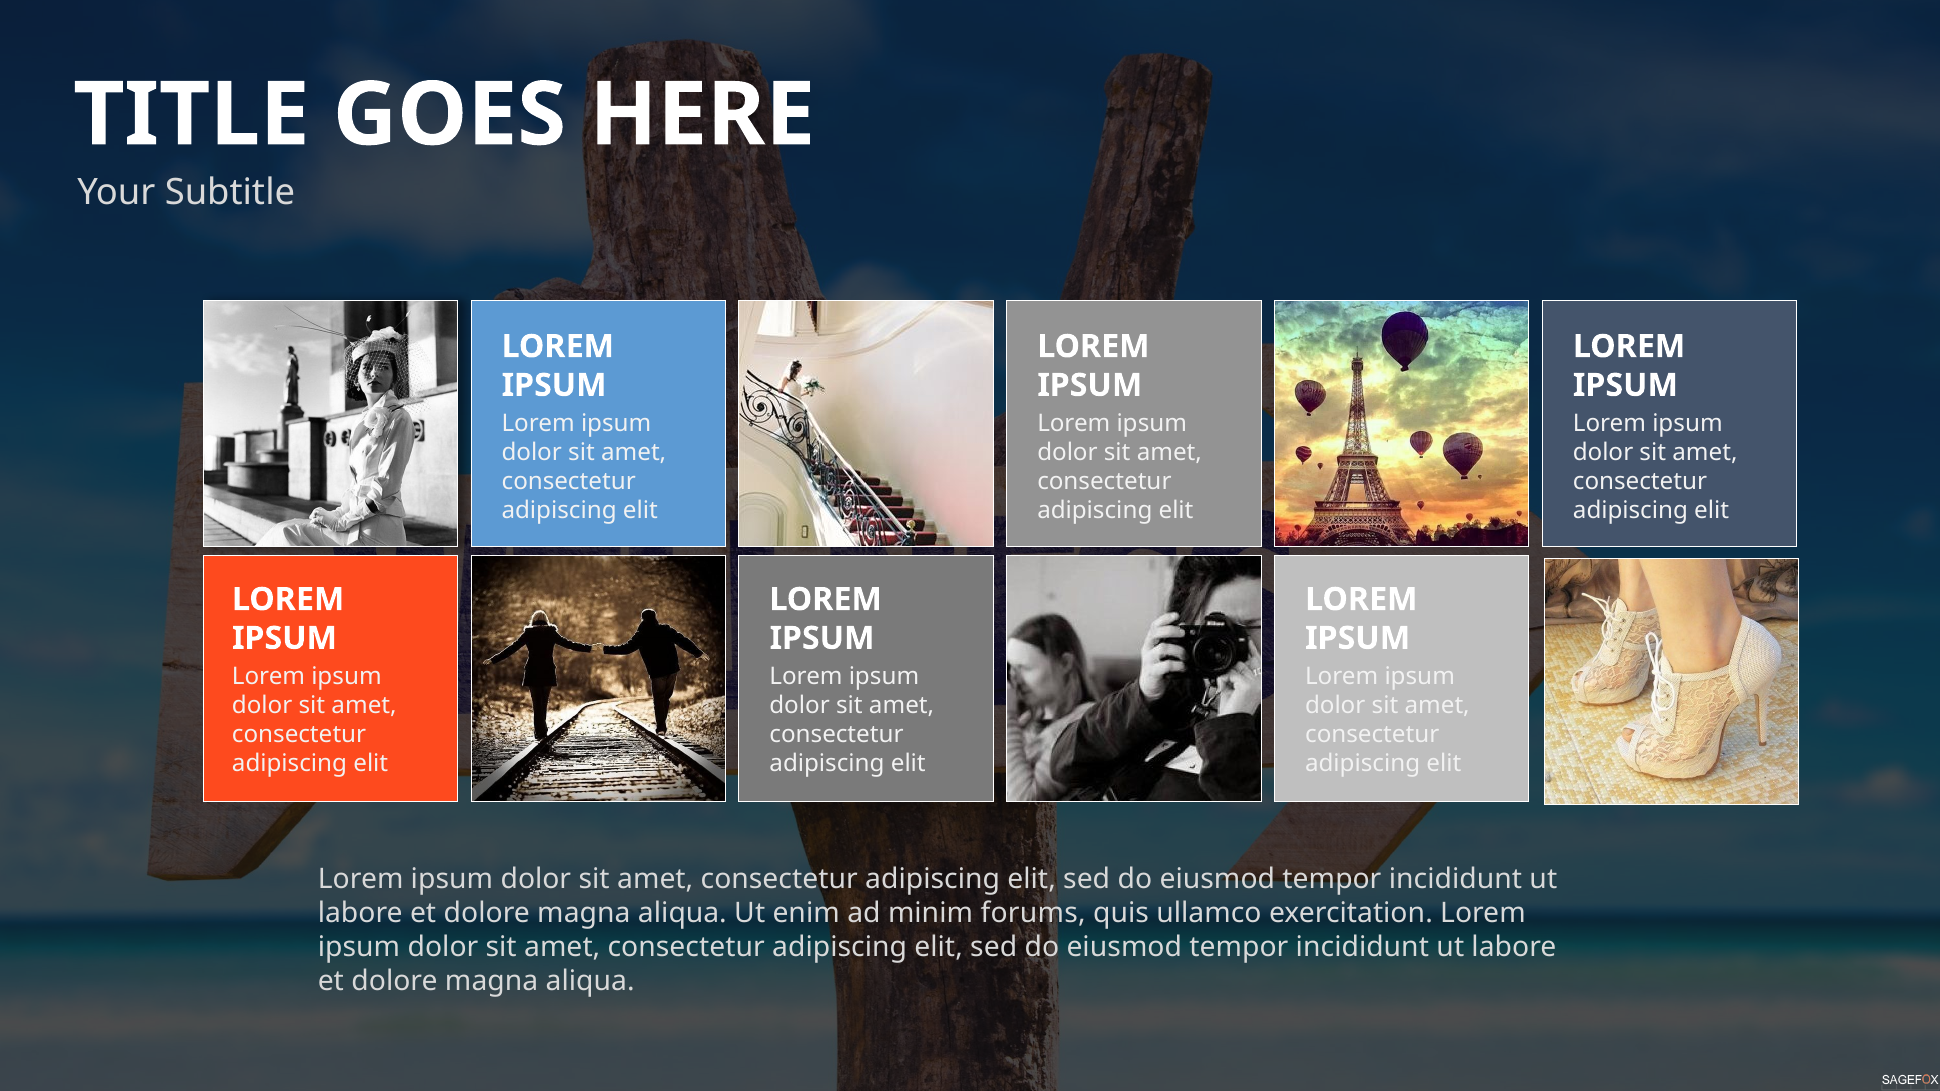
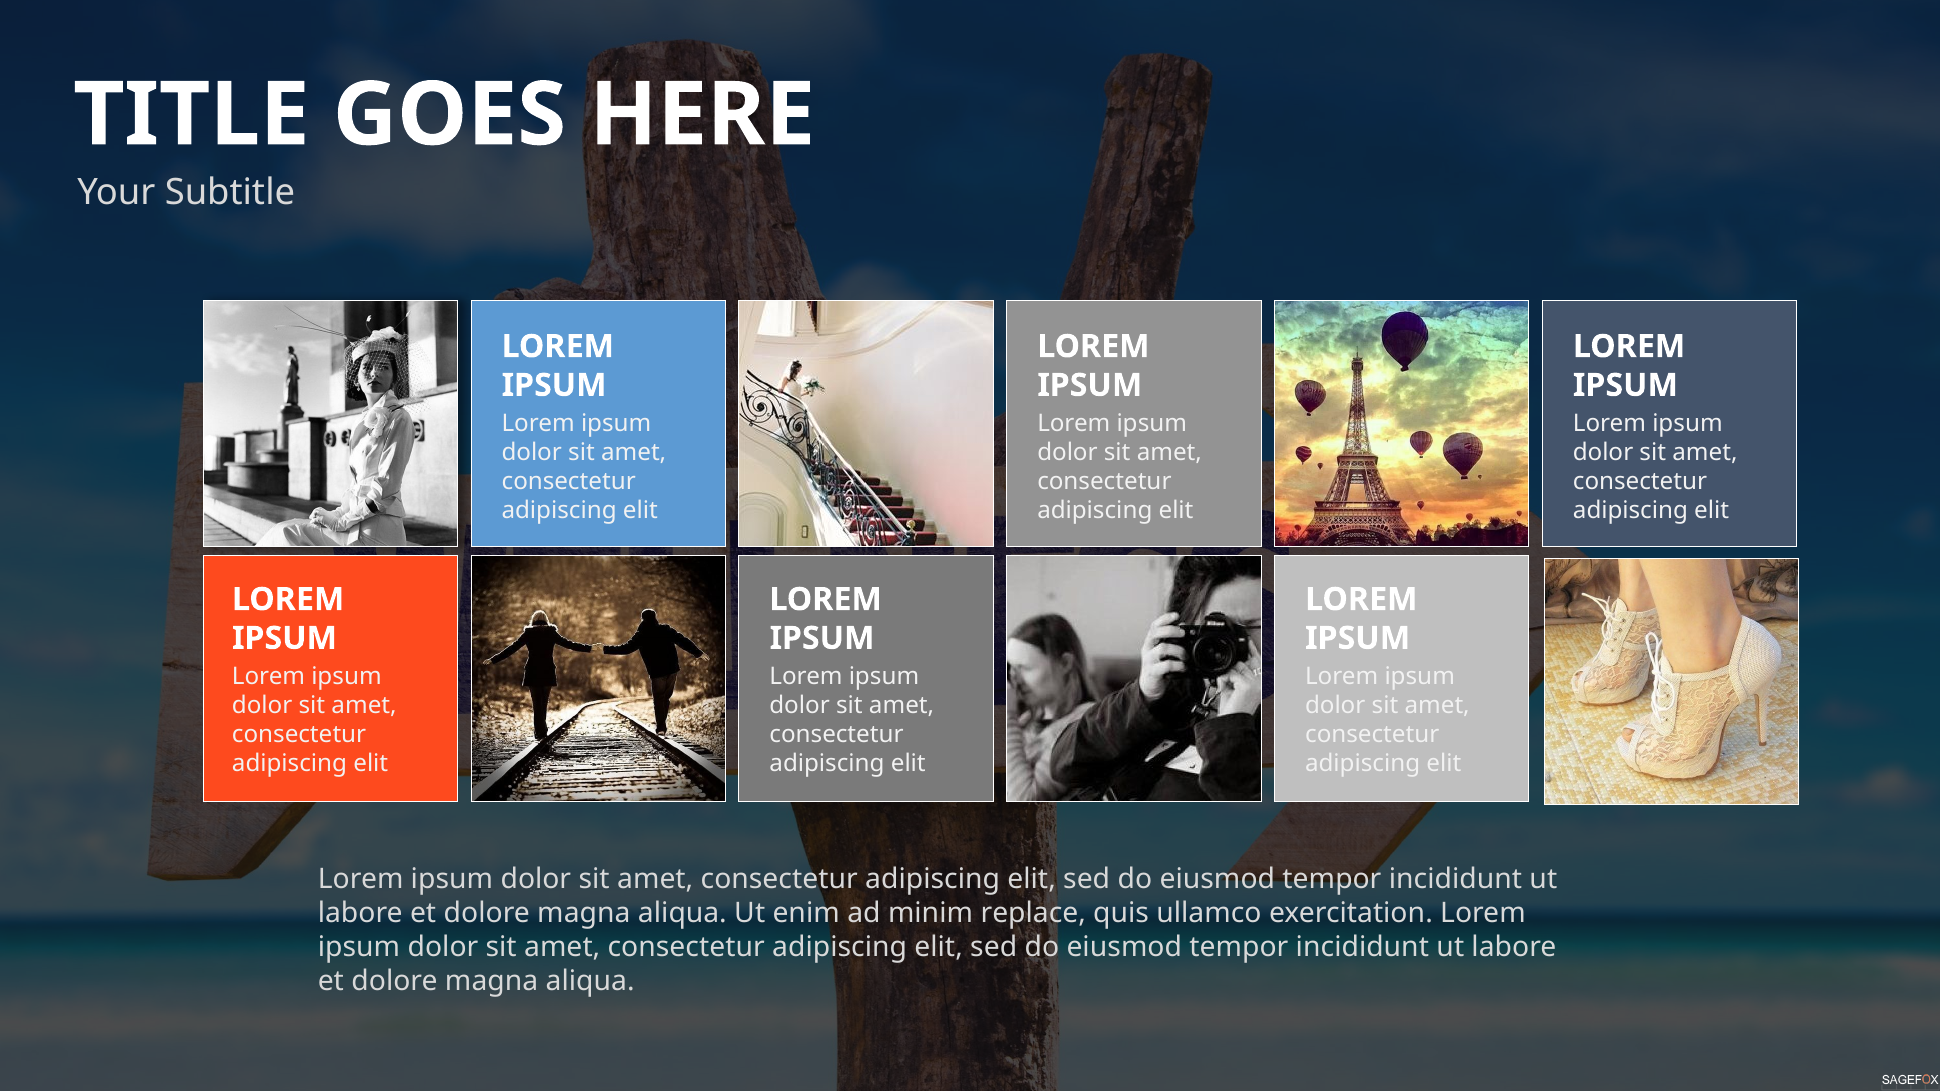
forums: forums -> replace (1033, 913)
